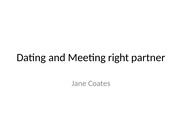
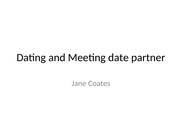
right: right -> date (118, 58)
